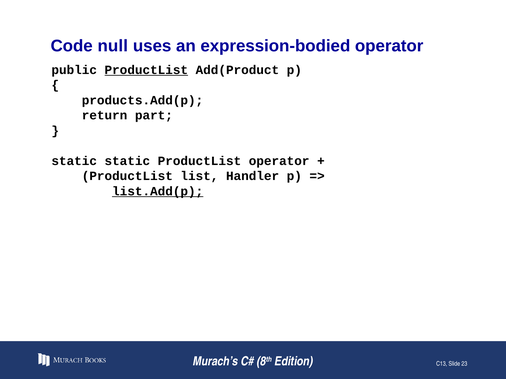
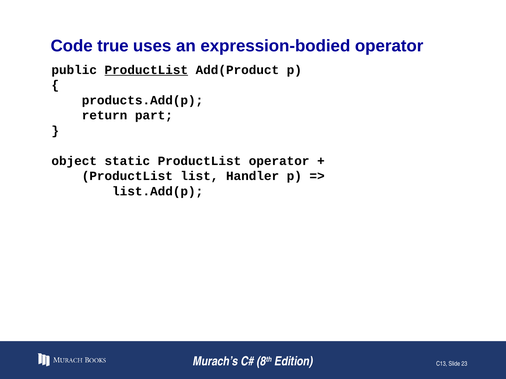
null: null -> true (113, 46)
static: static -> object (74, 161)
list.Add(p underline: present -> none (158, 191)
